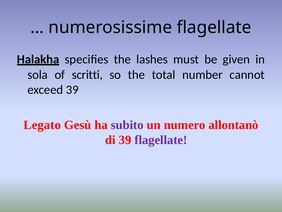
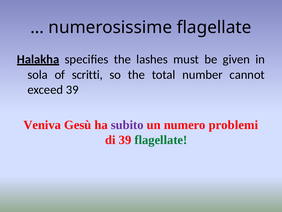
Legato: Legato -> Veniva (42, 125)
allontanò: allontanò -> problemi (233, 125)
flagellate colour: purple -> green (161, 140)
